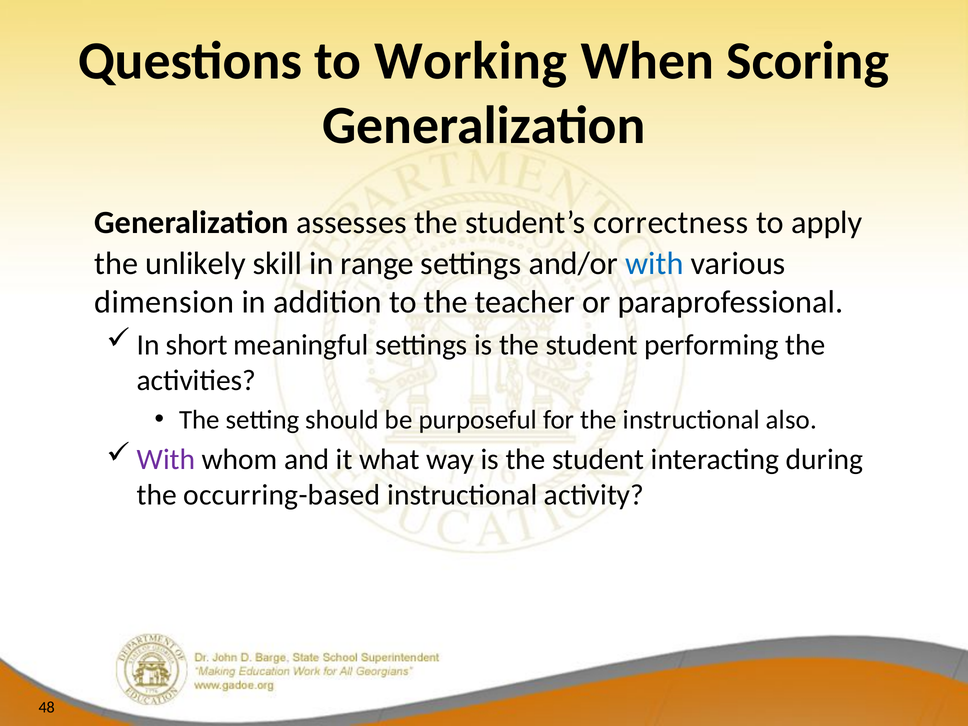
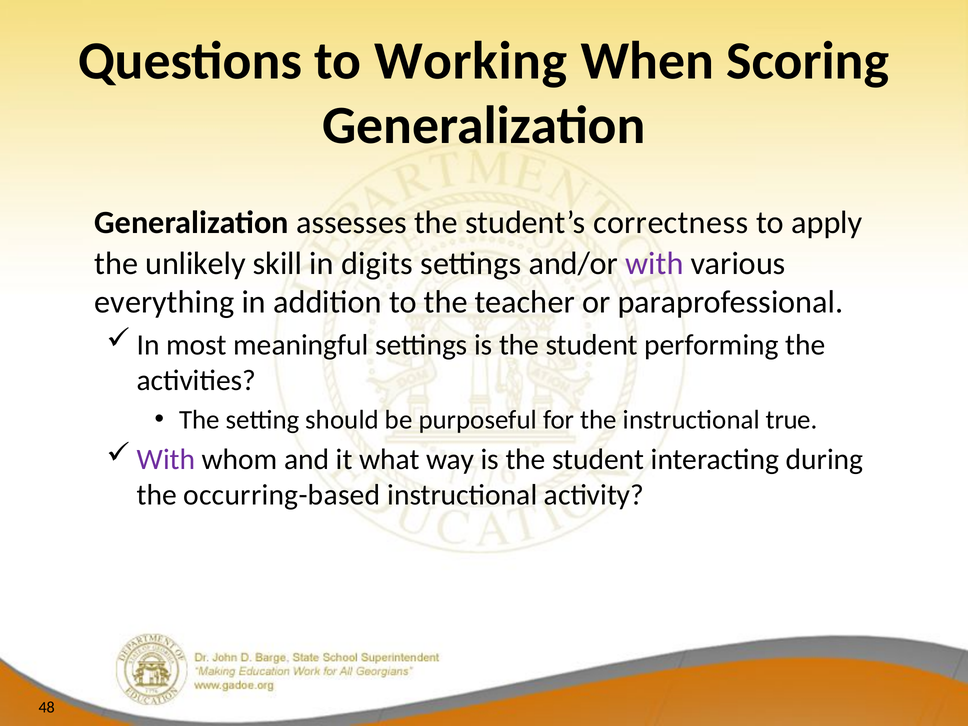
range: range -> digits (377, 264)
with colour: blue -> purple (654, 264)
dimension: dimension -> everything (164, 302)
short: short -> most (196, 345)
also: also -> true (792, 420)
